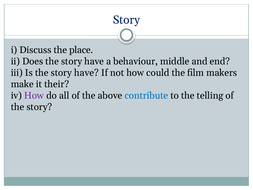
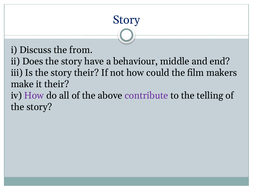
place: place -> from (81, 50)
Is the story have: have -> their (86, 73)
contribute colour: blue -> purple (146, 95)
